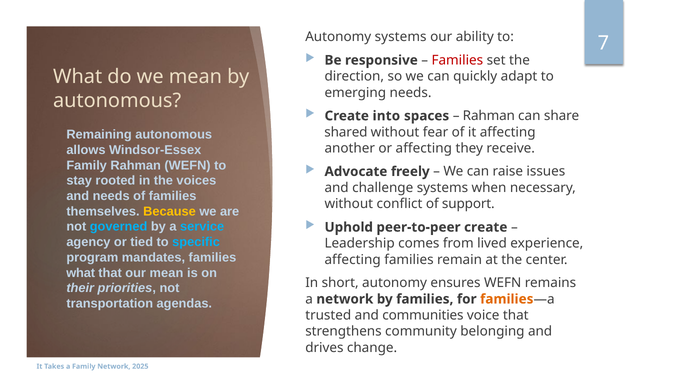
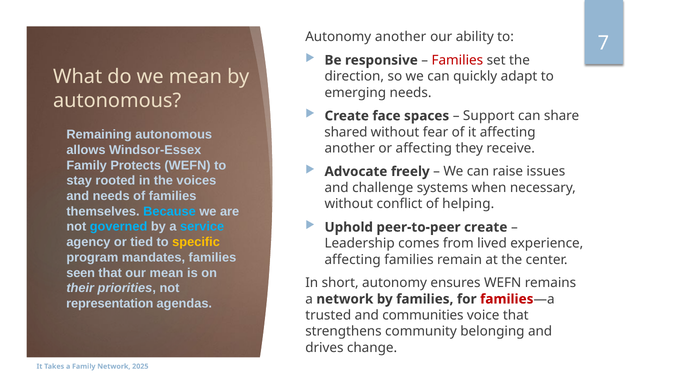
Autonomy systems: systems -> another (401, 37)
into: into -> face (386, 116)
Rahman: Rahman -> Support (489, 116)
Family Rahman: Rahman -> Protects (136, 165)
support: support -> helping (468, 204)
Because colour: yellow -> light blue (170, 212)
specific colour: light blue -> yellow (196, 242)
what: what -> seen (81, 273)
families colour: orange -> red (507, 299)
transportation: transportation -> representation (110, 304)
